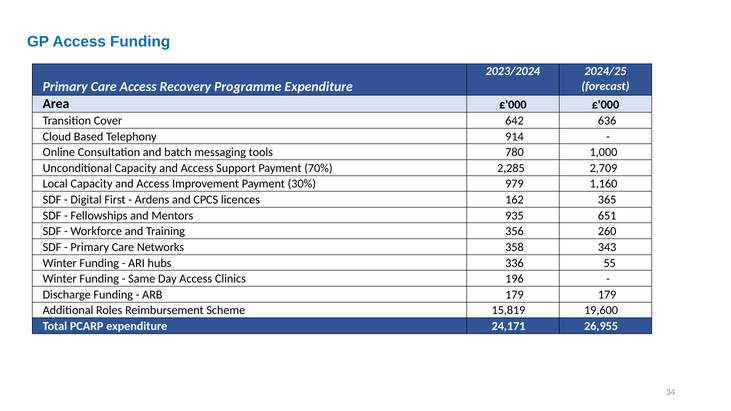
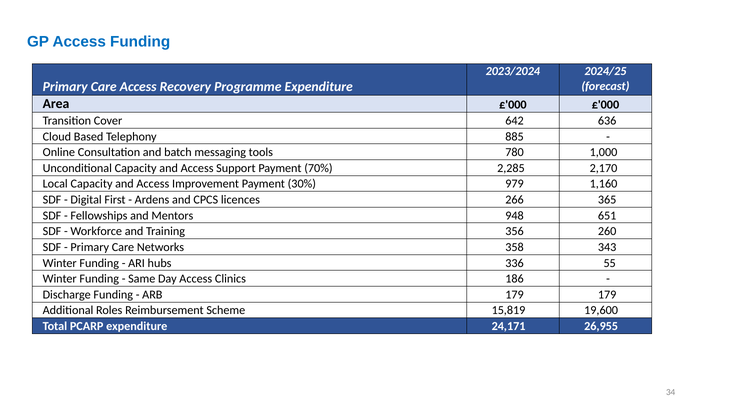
914: 914 -> 885 (515, 137)
2,709: 2,709 -> 2,170 (604, 168)
162: 162 -> 266 (515, 200)
935: 935 -> 948 (515, 216)
196: 196 -> 186 (515, 279)
